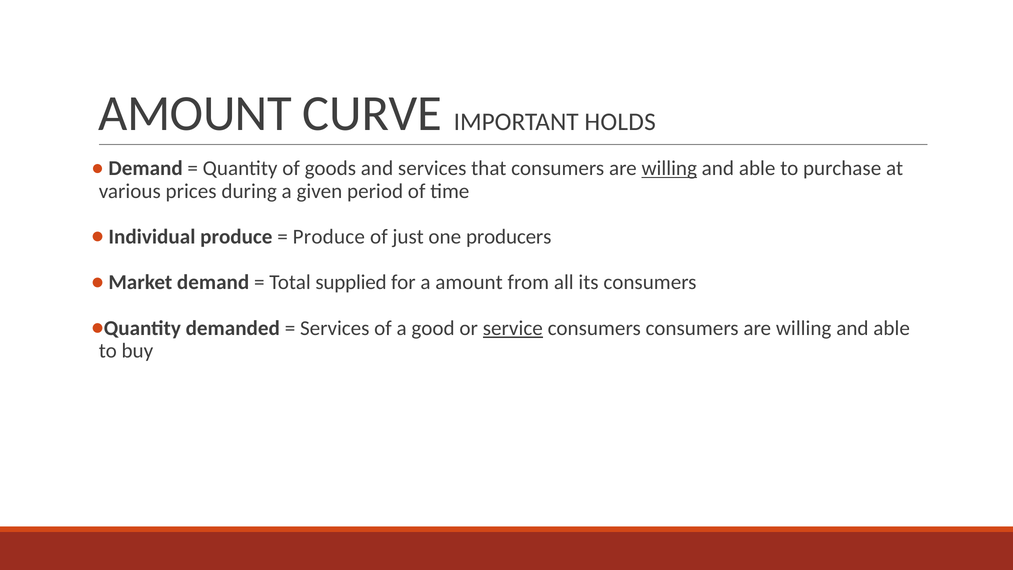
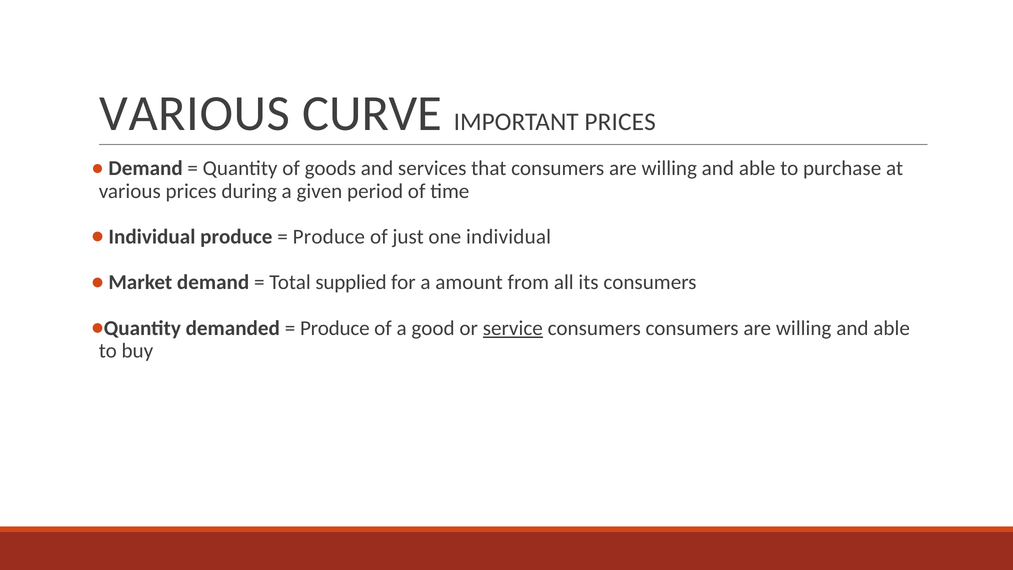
AMOUNT: AMOUNT -> VARIOUS (195, 113)
IMPORTANT HOLDS: HOLDS -> PRICES (620, 122)
willing underline: present -> none (669, 168)
one producers: producers -> individual (509, 237)
Services: Services -> Produce (335, 328)
